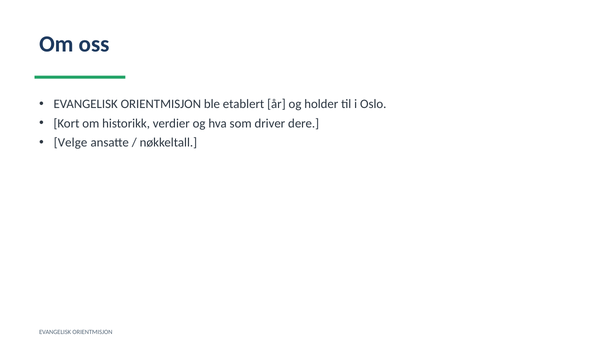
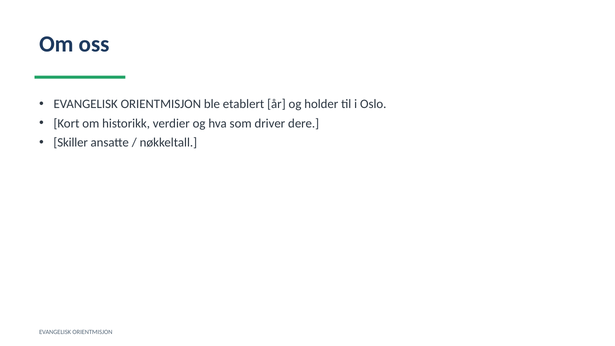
Velge: Velge -> Skiller (71, 143)
